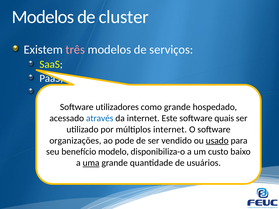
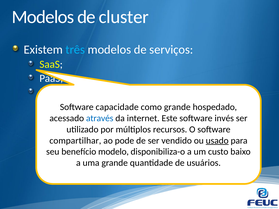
três colour: pink -> light blue (75, 50)
utilizadores: utilizadores -> capacidade (117, 107)
quais: quais -> invés (224, 118)
múltiplos internet: internet -> recursos (170, 130)
organizações: organizações -> compartilhar (75, 141)
uma underline: present -> none (91, 163)
